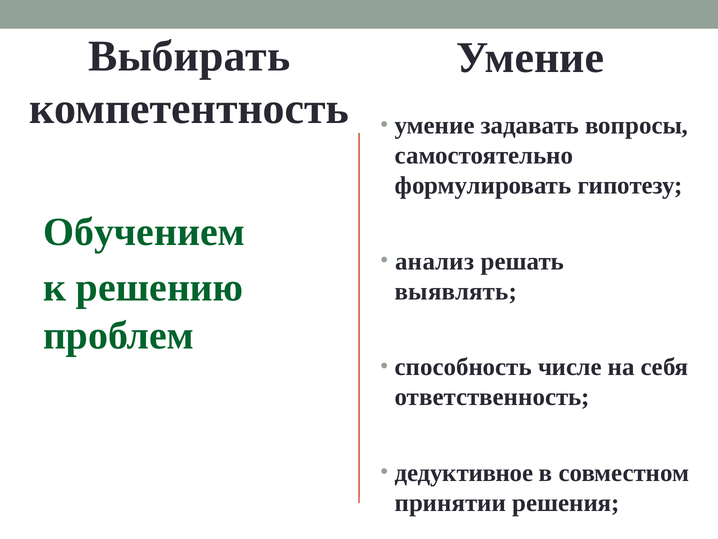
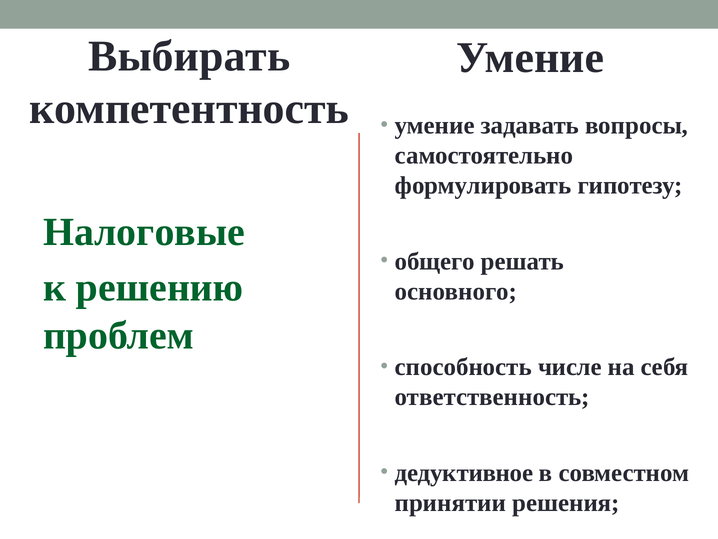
Обучением: Обучением -> Налоговые (144, 232)
анализ: анализ -> общего (435, 261)
выявлять: выявлять -> основного (456, 291)
